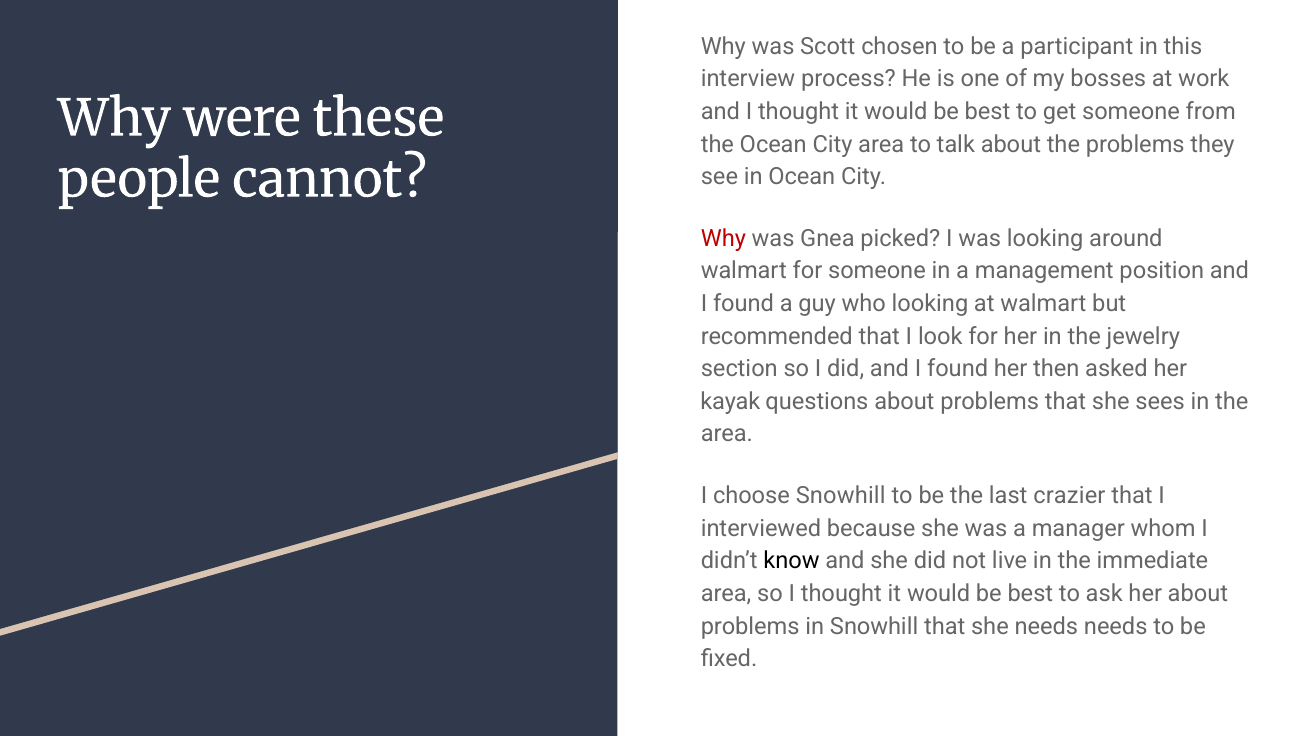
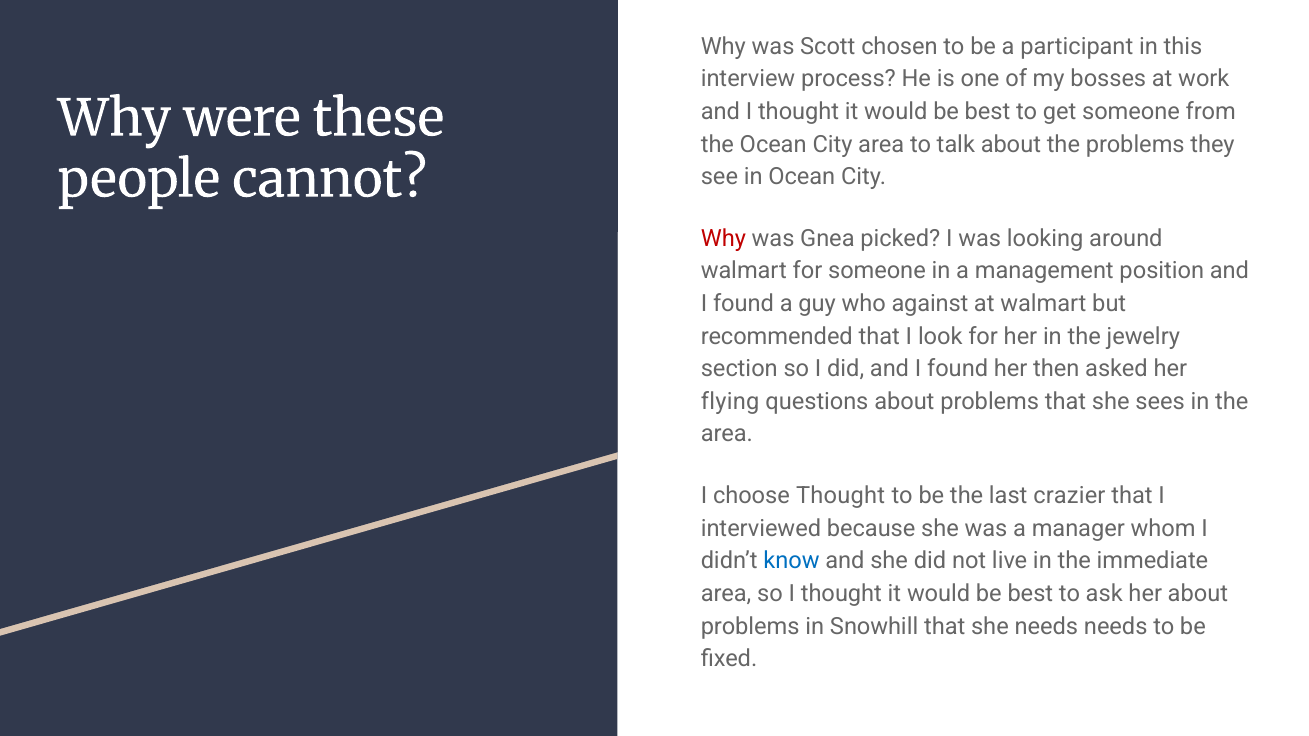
who looking: looking -> against (930, 304)
kayak: kayak -> flying (730, 402)
choose Snowhill: Snowhill -> Thought (841, 496)
know colour: black -> blue (792, 561)
